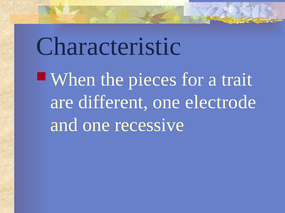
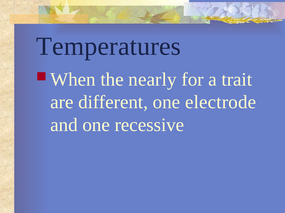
Characteristic: Characteristic -> Temperatures (109, 46)
pieces: pieces -> nearly (152, 80)
